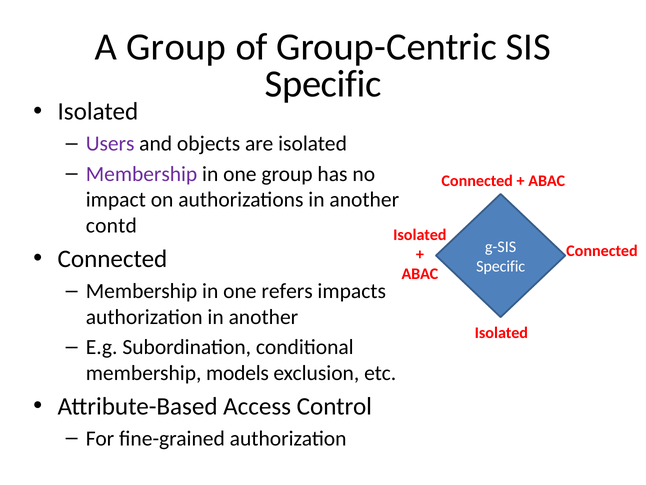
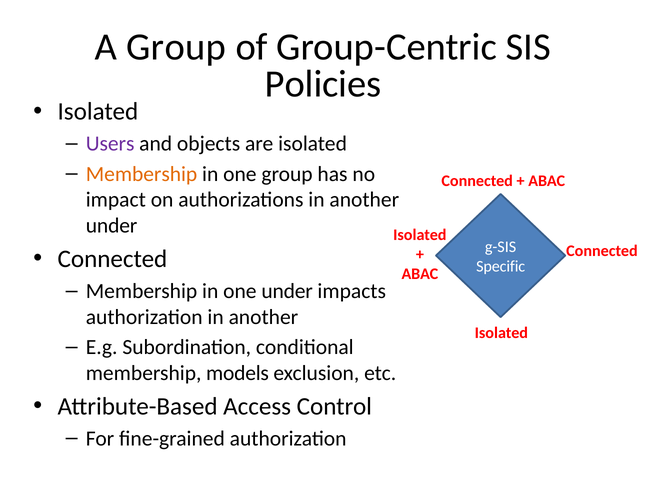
Specific: Specific -> Policies (323, 84)
Membership colour: purple -> orange (142, 174)
contd: contd -> under (112, 225)
one refers: refers -> under (287, 291)
